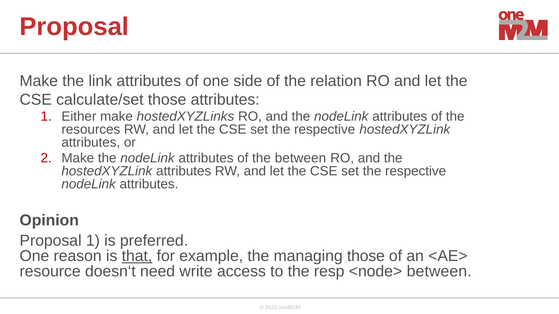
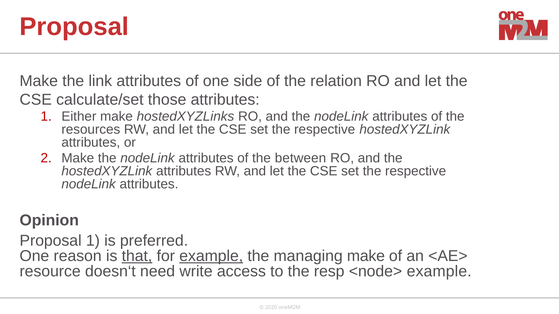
example underline: none -> present (211, 256)
managing those: those -> make (366, 256)
<node> between: between -> example (439, 272)
